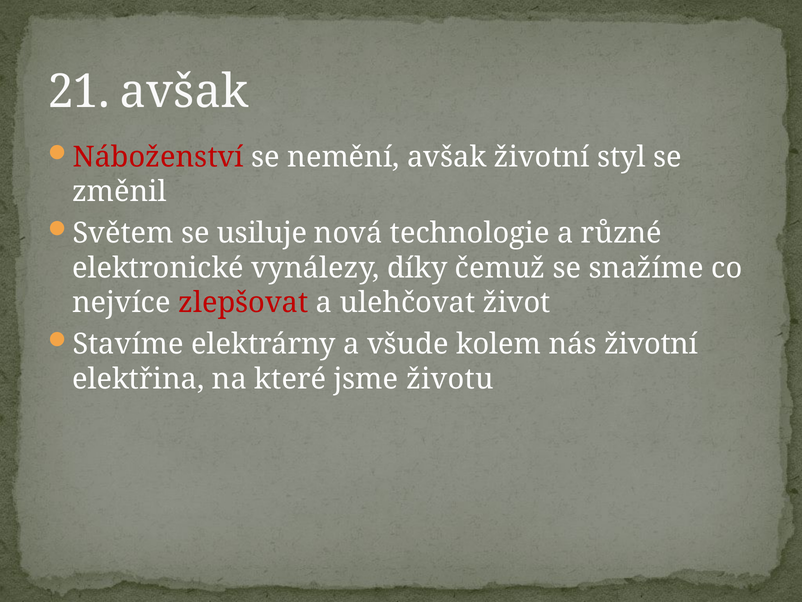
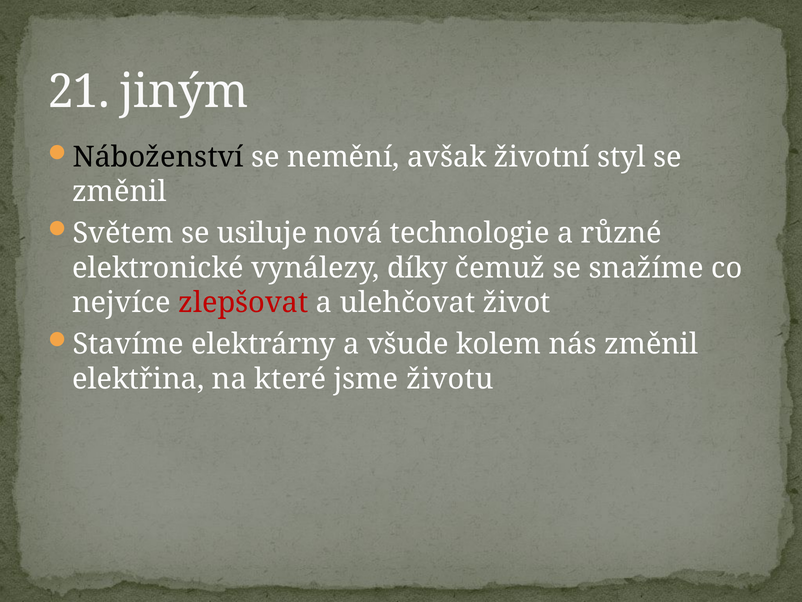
21 avšak: avšak -> jiným (184, 92)
Náboženství colour: red -> black (158, 157)
nás životní: životní -> změnil (651, 344)
